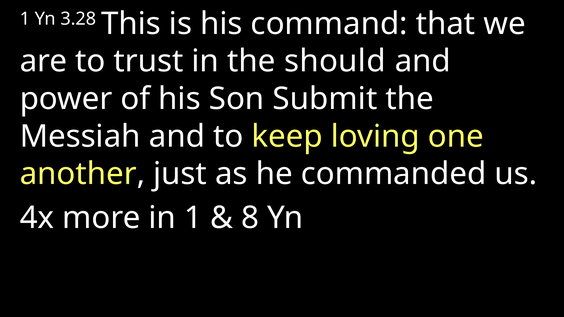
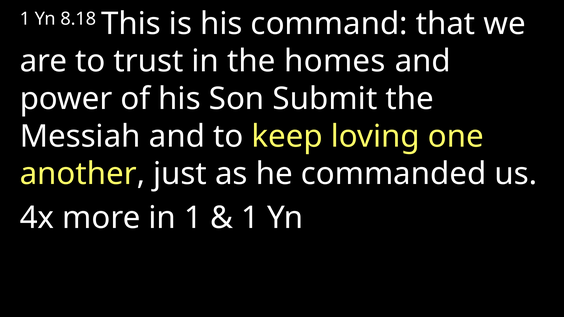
3.28: 3.28 -> 8.18 (78, 19)
should: should -> homes (335, 61)
8: 8 -> 1 (250, 218)
